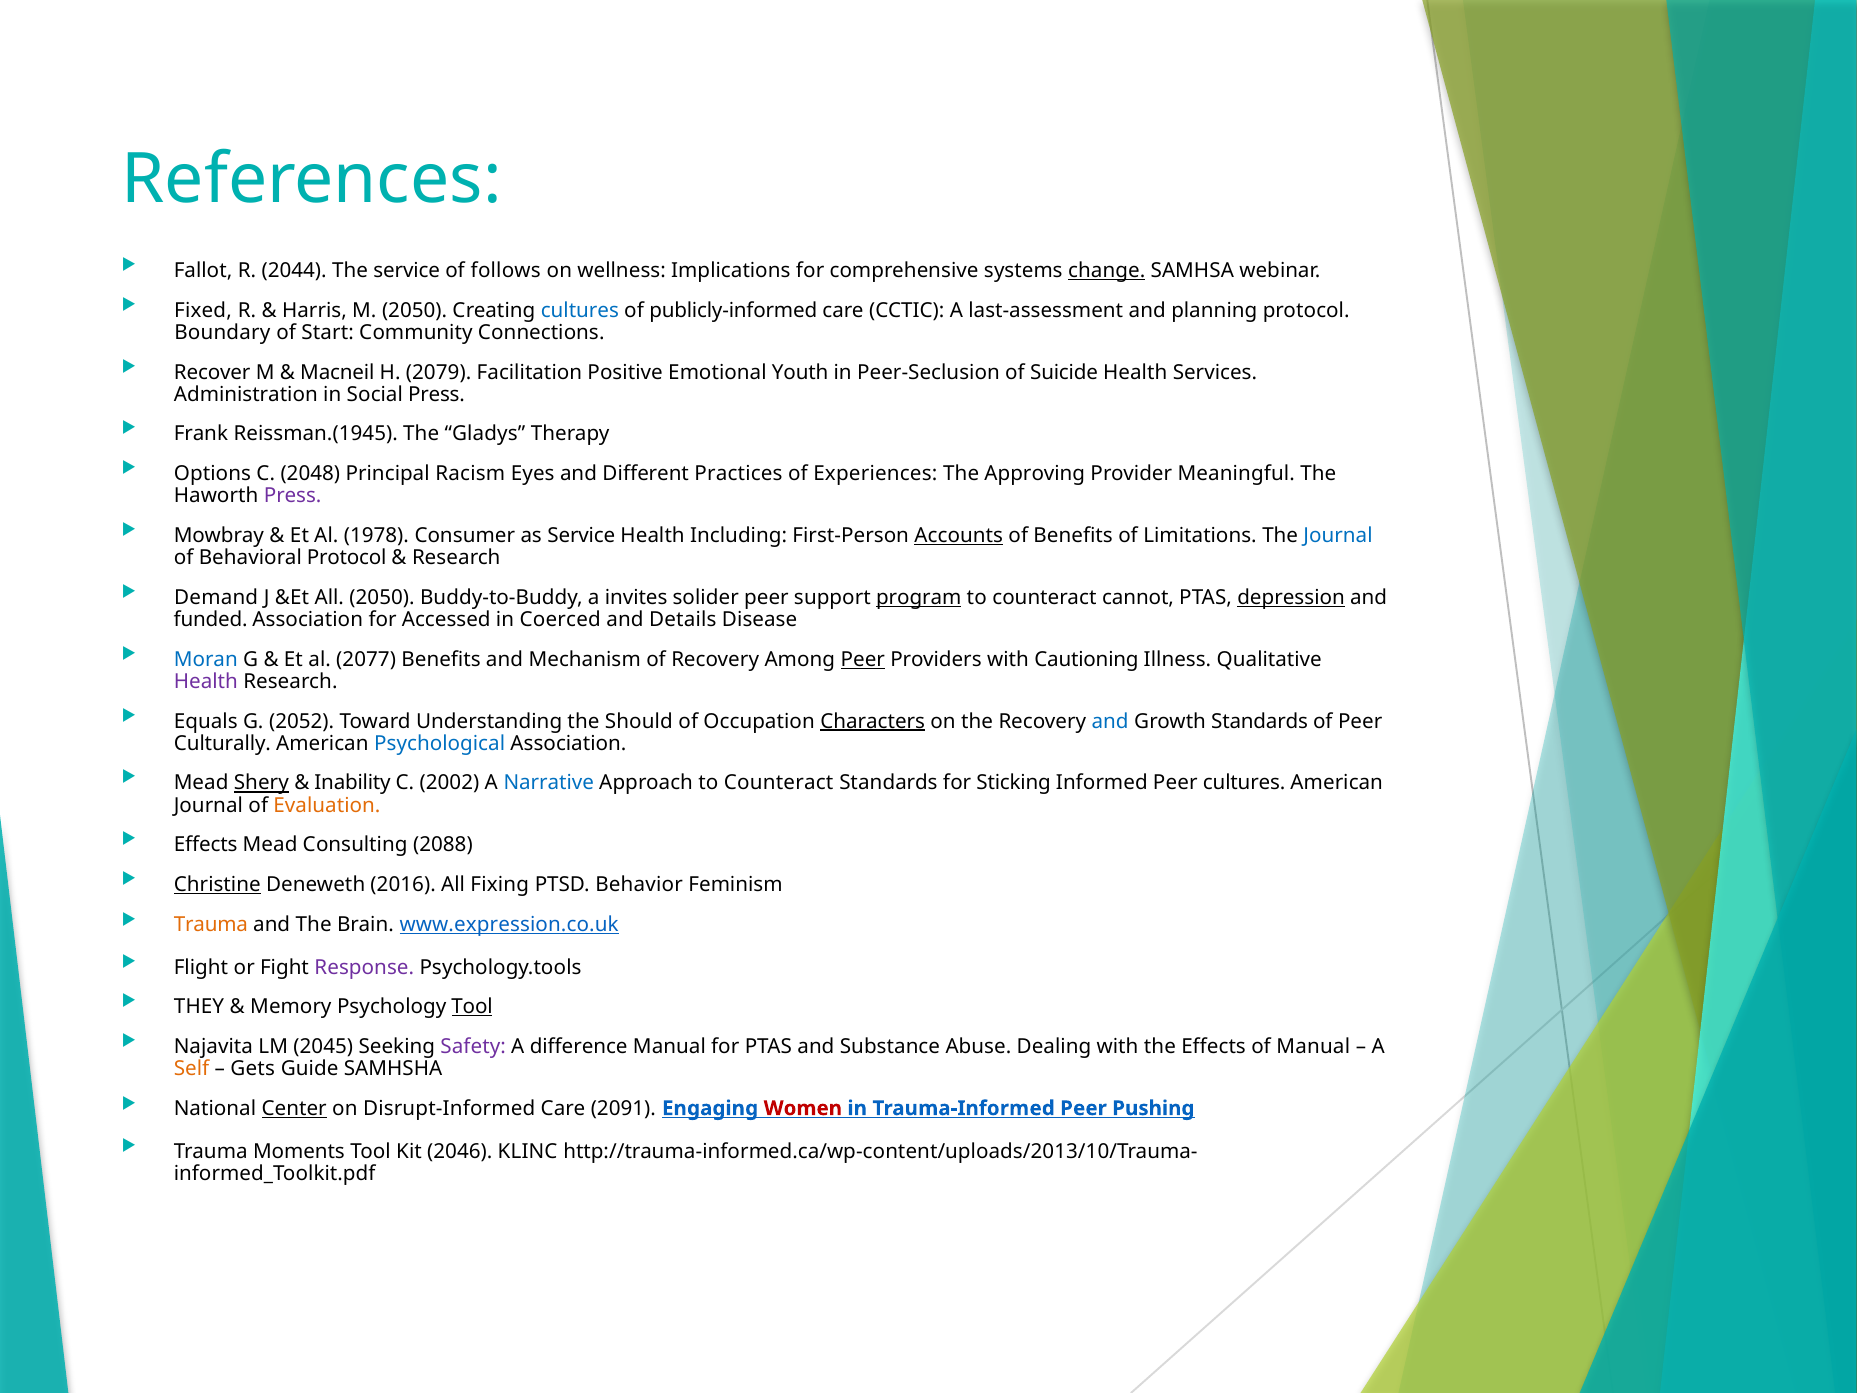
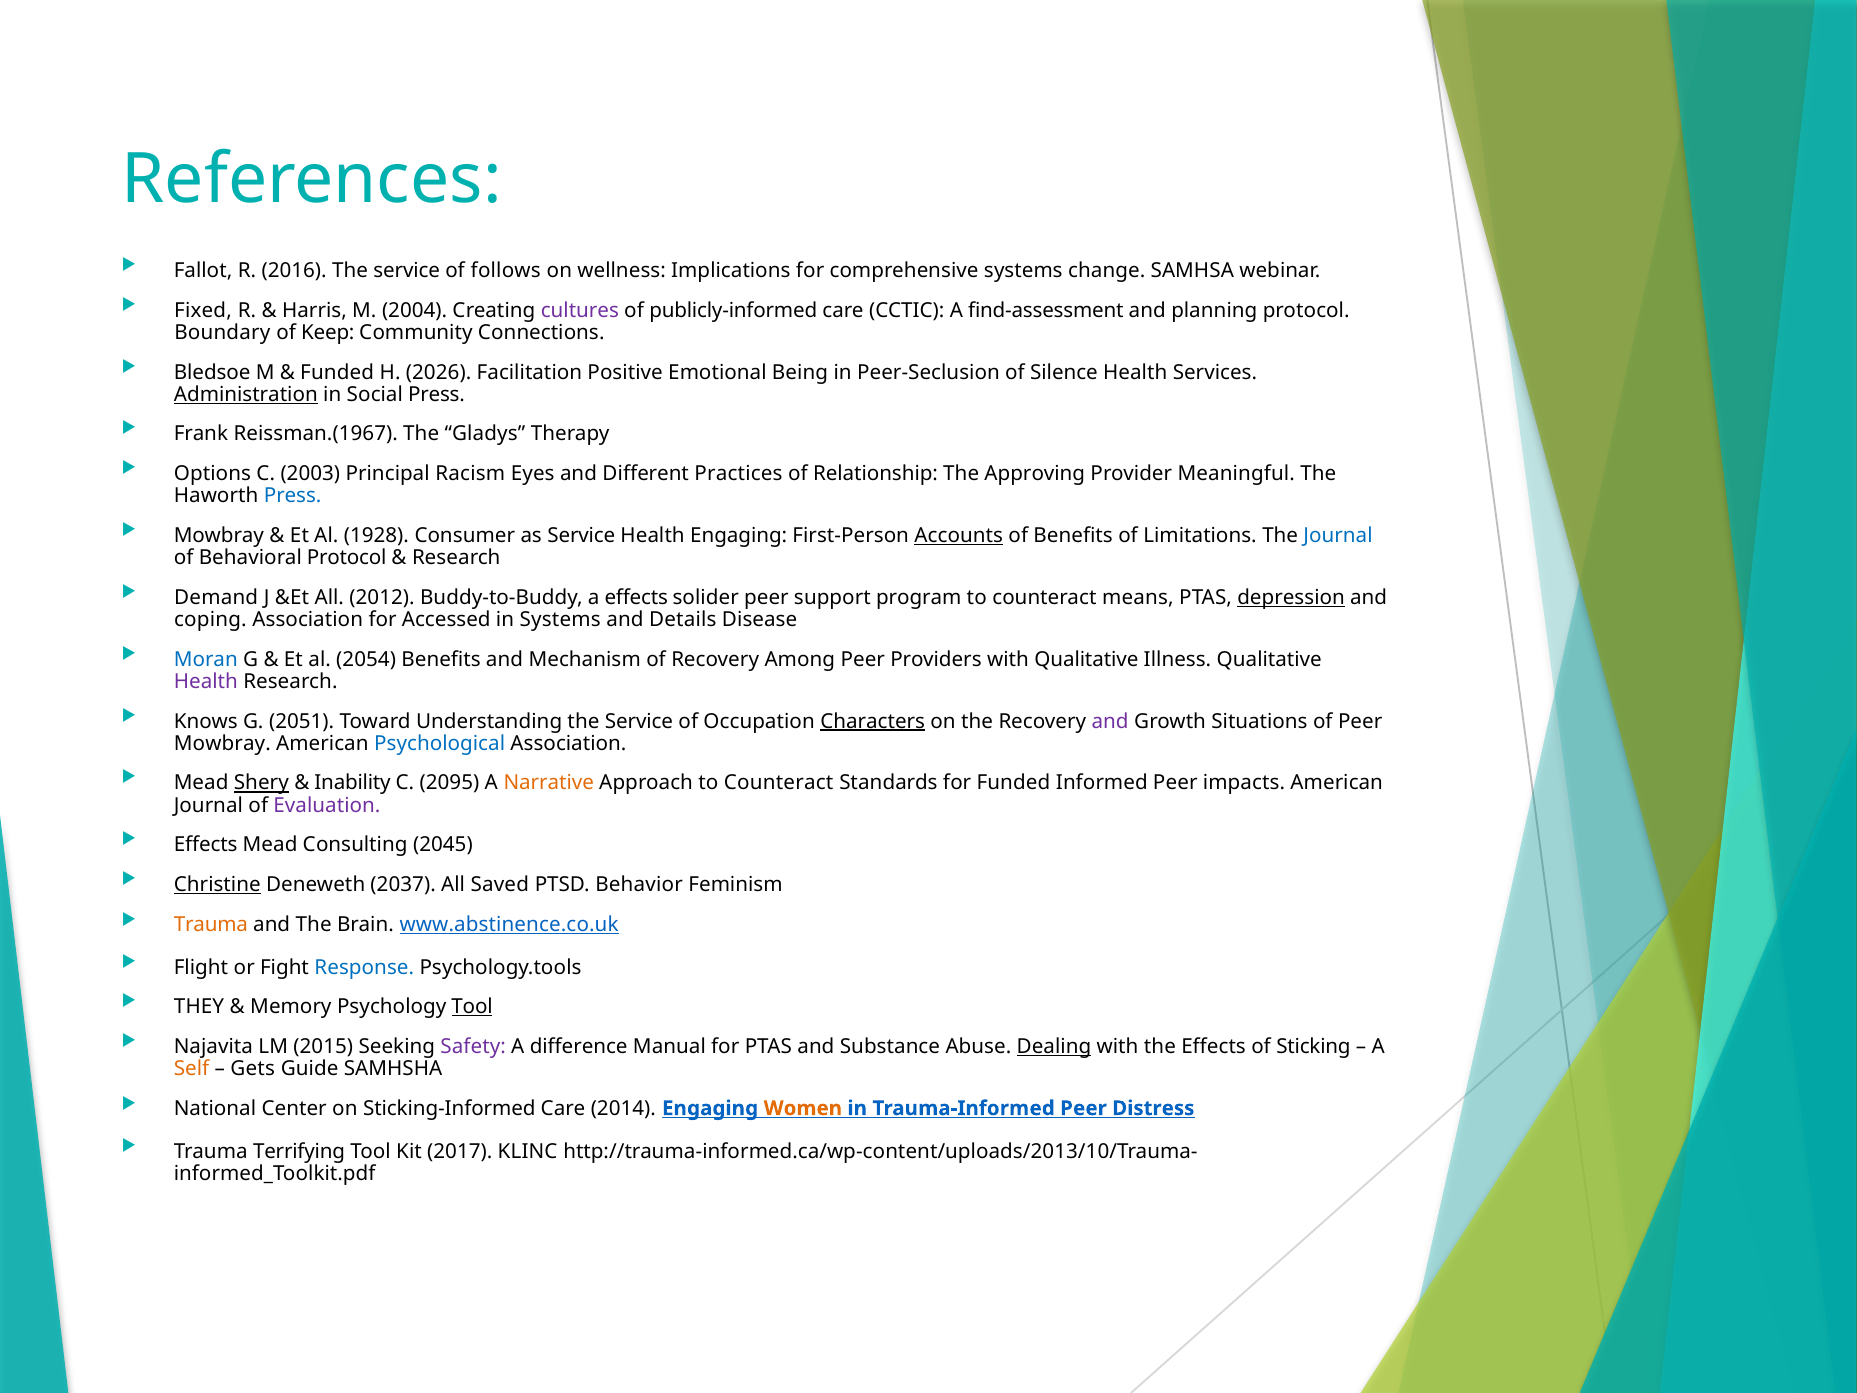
2044: 2044 -> 2016 (294, 271)
change underline: present -> none (1107, 271)
M 2050: 2050 -> 2004 (415, 310)
cultures colour: blue -> purple (580, 310)
last-assessment: last-assessment -> find-assessment (1046, 310)
Start: Start -> Keep (328, 333)
Recover: Recover -> Bledsoe (212, 372)
Macneil: Macneil -> Funded (337, 372)
2079: 2079 -> 2026 (439, 372)
Youth: Youth -> Being (800, 372)
Suicide: Suicide -> Silence (1064, 372)
Administration underline: none -> present (246, 394)
Reissman.(1945: Reissman.(1945 -> Reissman.(1967 (316, 434)
2048: 2048 -> 2003 (310, 474)
Experiences: Experiences -> Relationship (875, 474)
Press colour: purple -> blue (293, 496)
1978: 1978 -> 1928 (376, 536)
Health Including: Including -> Engaging (739, 536)
All 2050: 2050 -> 2012 (382, 597)
a invites: invites -> effects (636, 597)
program underline: present -> none (919, 597)
cannot: cannot -> means (1138, 597)
funded: funded -> coping (210, 620)
in Coerced: Coerced -> Systems (560, 620)
2077: 2077 -> 2054 (366, 659)
Peer underline: present -> none (863, 659)
with Cautioning: Cautioning -> Qualitative (1086, 659)
Equals: Equals -> Knows (206, 721)
2052: 2052 -> 2051 (302, 721)
Understanding the Should: Should -> Service (639, 721)
and colour: blue -> purple (1110, 721)
Growth Standards: Standards -> Situations (1259, 721)
Culturally: Culturally -> Mowbray (222, 743)
2002: 2002 -> 2095 (449, 783)
Narrative colour: blue -> orange (549, 783)
for Sticking: Sticking -> Funded (1013, 783)
Peer cultures: cultures -> impacts (1244, 783)
Evaluation colour: orange -> purple (327, 805)
2088: 2088 -> 2045 (443, 845)
2016: 2016 -> 2037 (403, 884)
Fixing: Fixing -> Saved (500, 884)
www.expression.co.uk: www.expression.co.uk -> www.abstinence.co.uk (509, 924)
Response colour: purple -> blue (364, 967)
2045: 2045 -> 2015 (323, 1046)
Dealing underline: none -> present (1054, 1046)
of Manual: Manual -> Sticking (1313, 1046)
Center underline: present -> none (294, 1108)
Disrupt-Informed: Disrupt-Informed -> Sticking-Informed (449, 1108)
2091: 2091 -> 2014 (623, 1108)
Women colour: red -> orange (803, 1108)
Pushing: Pushing -> Distress (1153, 1108)
Moments: Moments -> Terrifying (299, 1151)
2046: 2046 -> 2017 (460, 1151)
